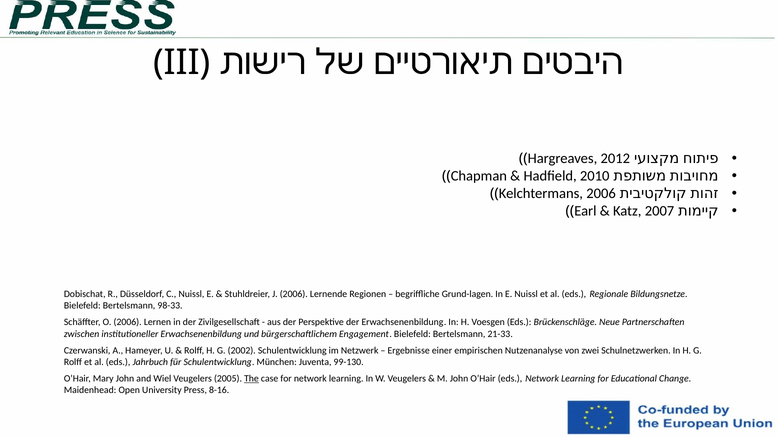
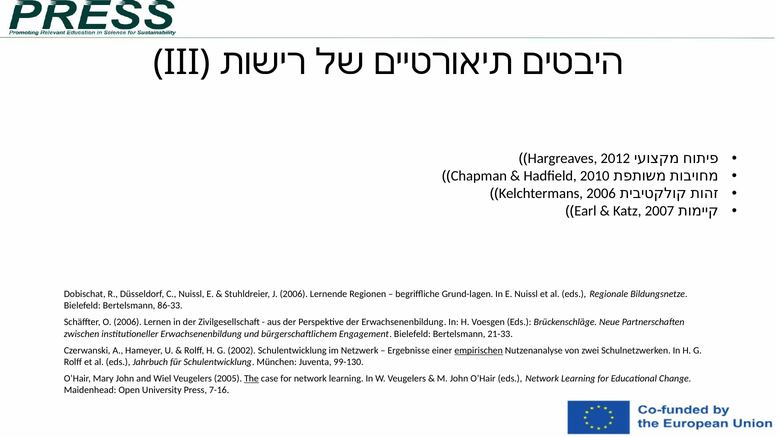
98-33: 98-33 -> 86-33 (170, 306)
empirischen underline: none -> present (479, 350)
8-16: 8-16 -> 7-16 (219, 390)
